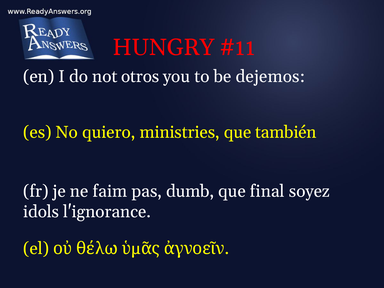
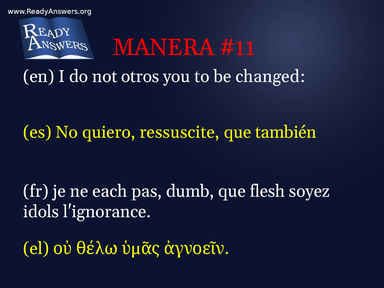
HUNGRY: HUNGRY -> MANERA (164, 47)
dejemos: dejemos -> changed (270, 77)
ministries: ministries -> ressuscite (180, 132)
faim: faim -> each (110, 191)
final: final -> flesh (267, 191)
